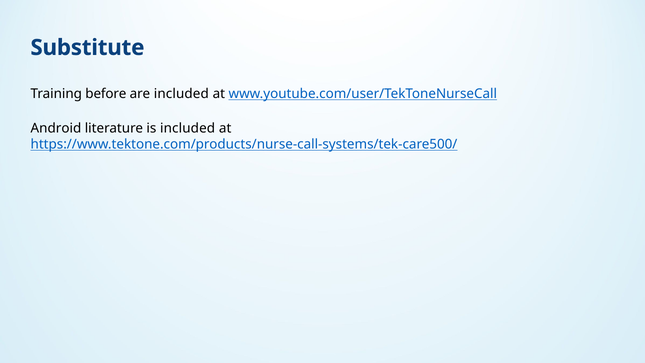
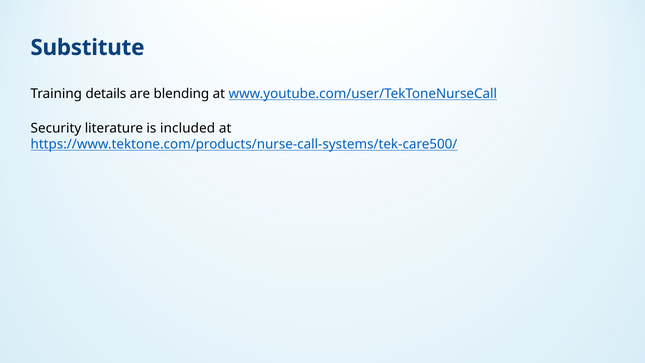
before: before -> details (106, 94)
are included: included -> blending (181, 94)
Android: Android -> Security (56, 128)
